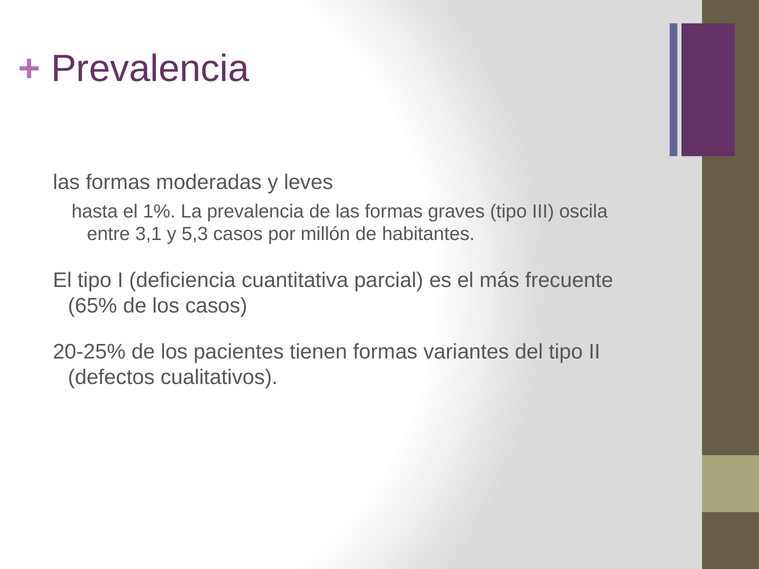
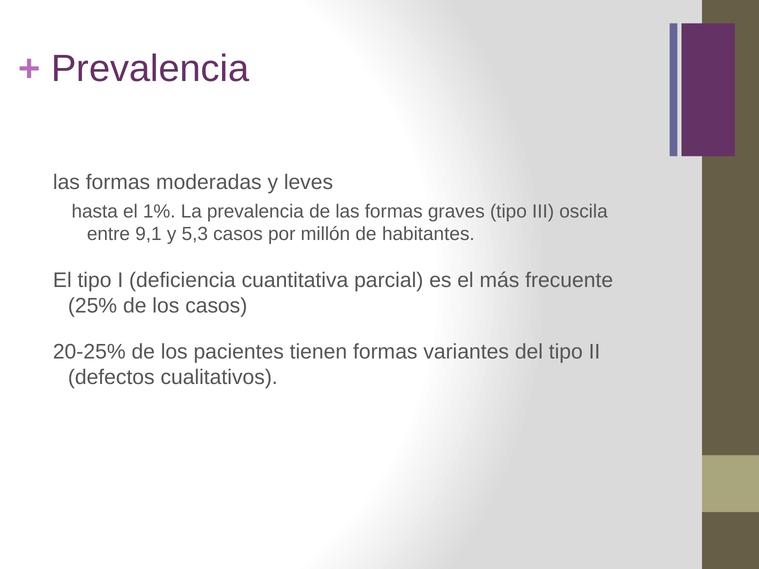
3,1: 3,1 -> 9,1 (148, 234)
65%: 65% -> 25% (93, 306)
